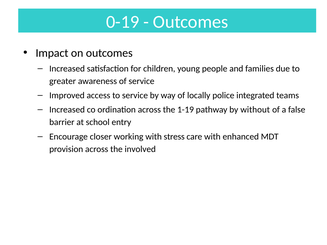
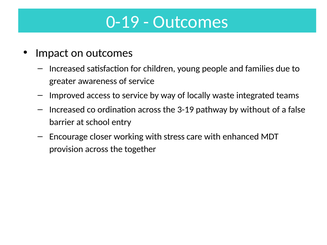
police: police -> waste (223, 96)
1-19: 1-19 -> 3-19 (186, 110)
involved: involved -> together (140, 149)
